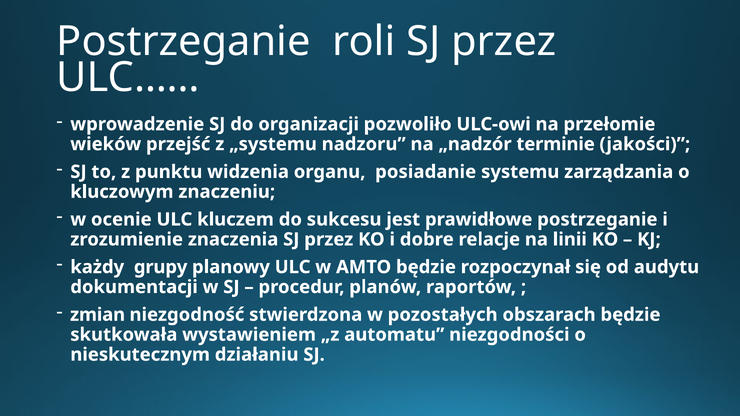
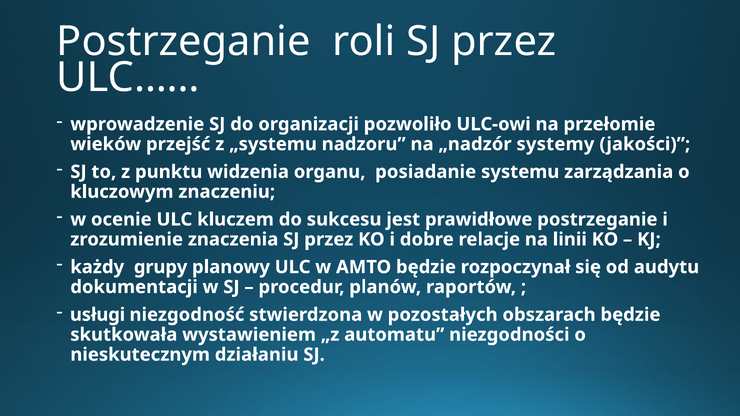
terminie: terminie -> systemy (555, 144)
zmian: zmian -> usługi (98, 315)
